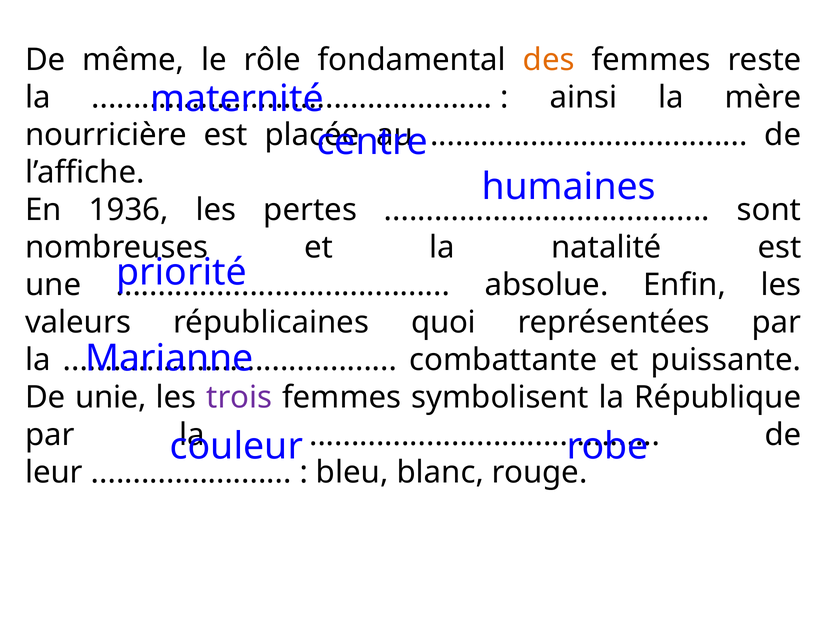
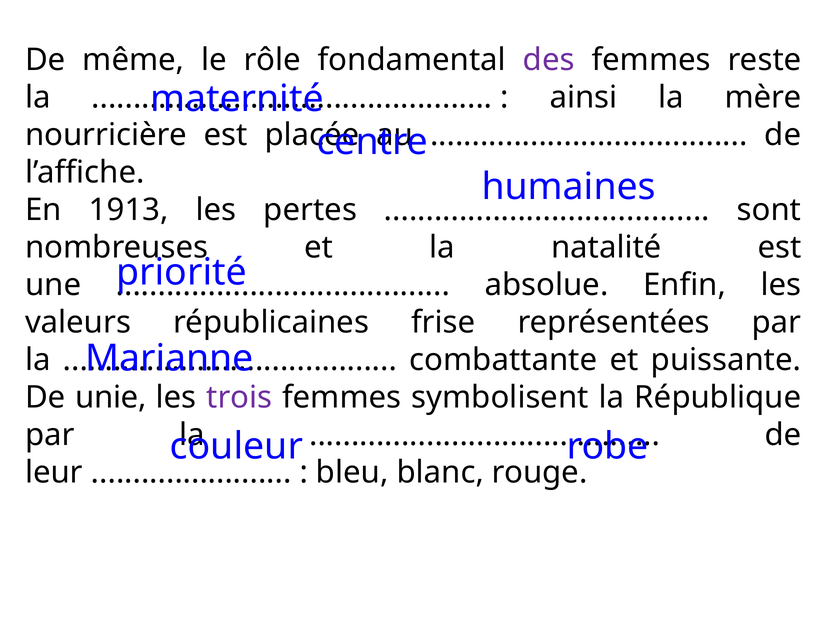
des colour: orange -> purple (549, 60)
1936: 1936 -> 1913 (129, 210)
quoi: quoi -> frise (443, 322)
